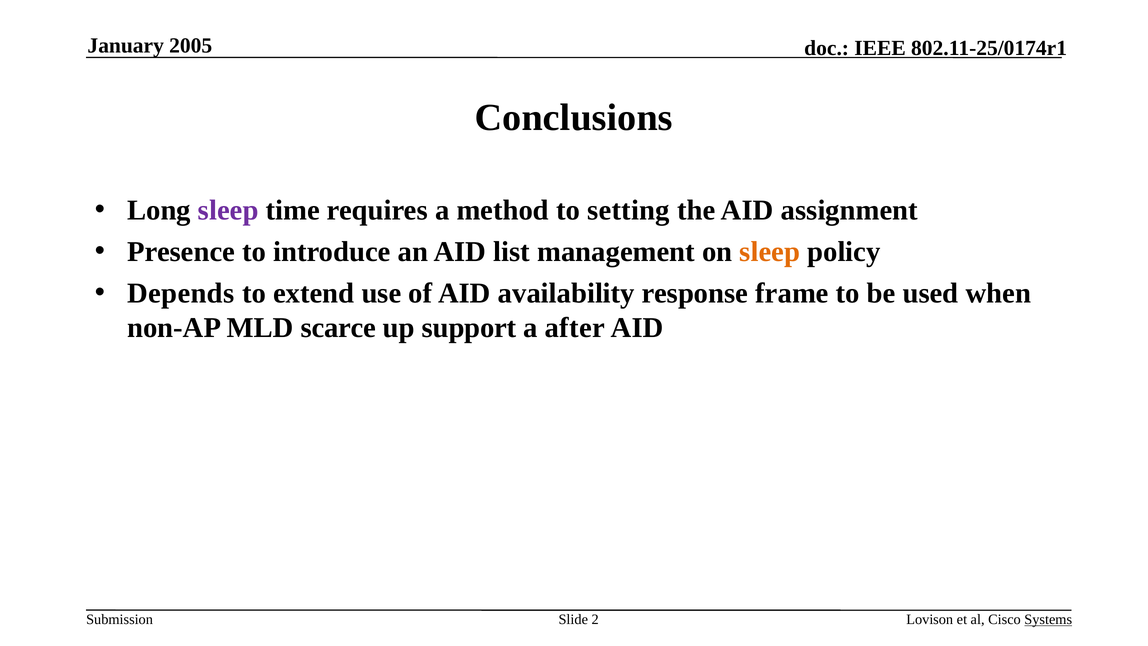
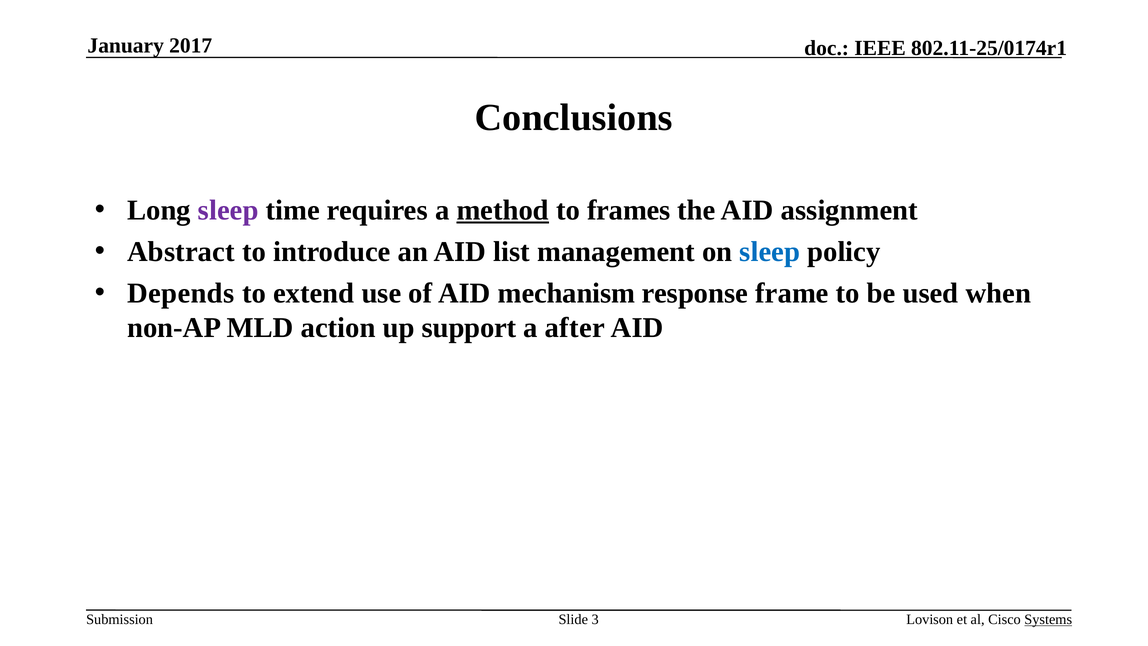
2005: 2005 -> 2017 (191, 46)
method underline: none -> present (503, 210)
setting: setting -> frames (629, 210)
Presence: Presence -> Abstract (181, 252)
sleep colour: orange -> blue (770, 252)
availability: availability -> mechanism (566, 293)
scarce: scarce -> action (338, 328)
2: 2 -> 3 (595, 619)
